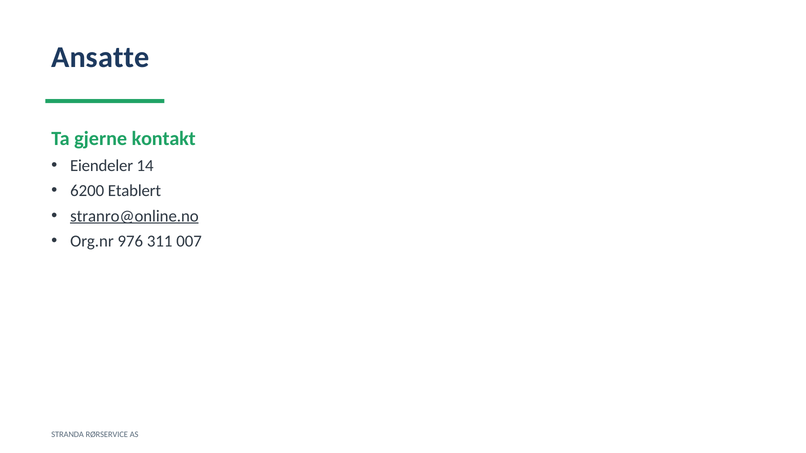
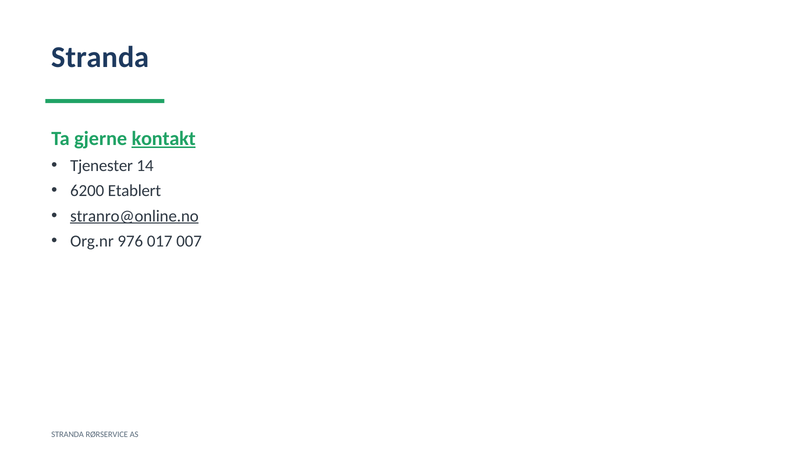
Ansatte: Ansatte -> Stranda (100, 58)
kontakt underline: none -> present (164, 139)
Eiendeler: Eiendeler -> Tjenester (102, 166)
311: 311 -> 017 (160, 241)
